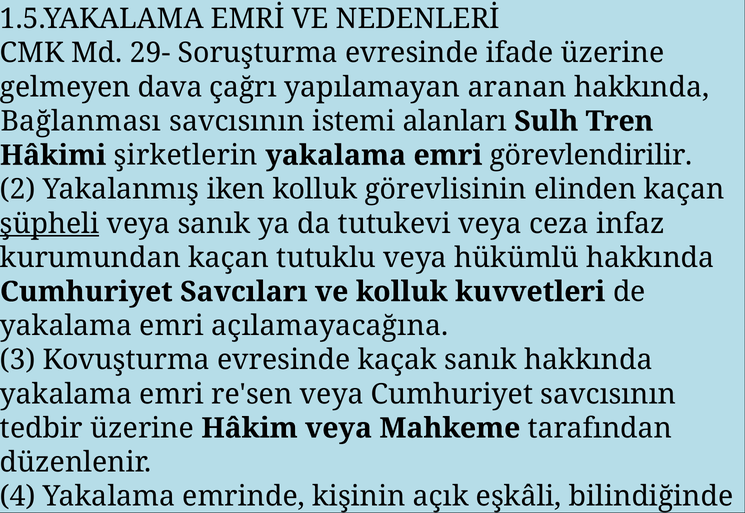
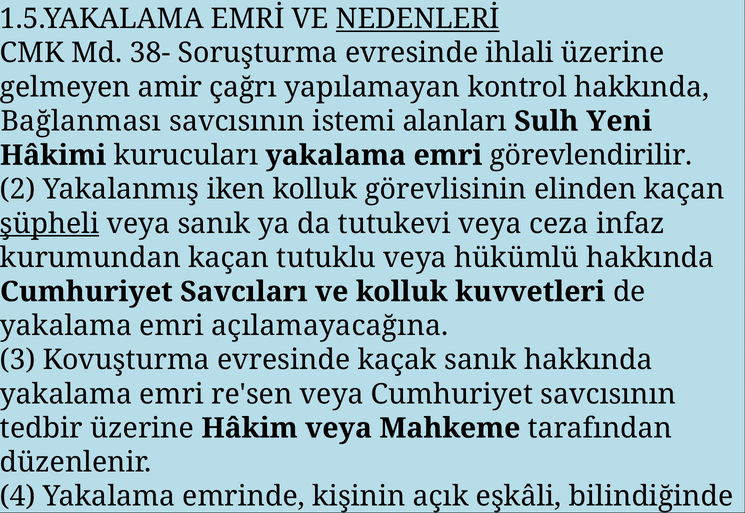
NEDENLERİ underline: none -> present (418, 19)
29-: 29- -> 38- (150, 53)
ifade: ifade -> ihlali (520, 53)
dava: dava -> amir (170, 87)
aranan: aranan -> kontrol (517, 87)
Tren: Tren -> Yeni (619, 121)
şirketlerin: şirketlerin -> kurucuları (186, 156)
